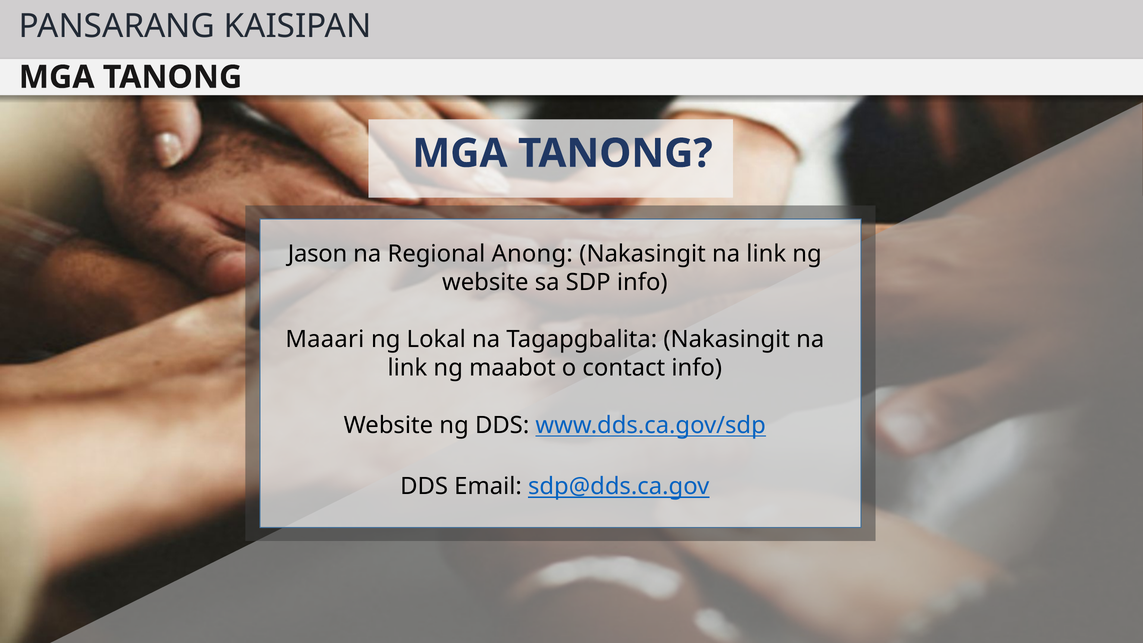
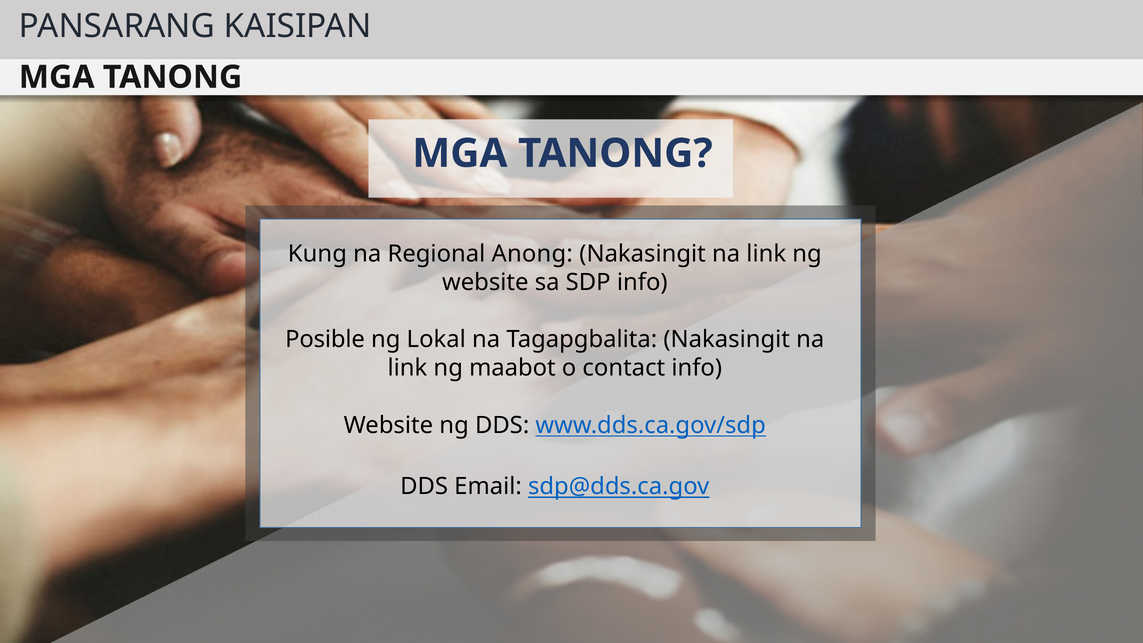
Jason: Jason -> Kung (317, 254)
Maaari: Maaari -> Posible (325, 339)
